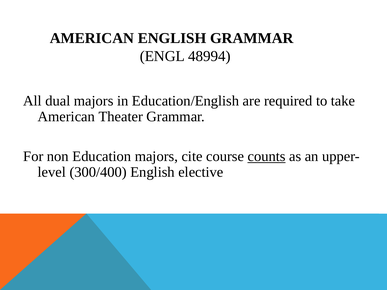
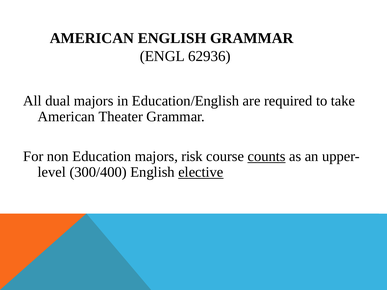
48994: 48994 -> 62936 (209, 56)
cite: cite -> risk (192, 157)
elective underline: none -> present (201, 172)
